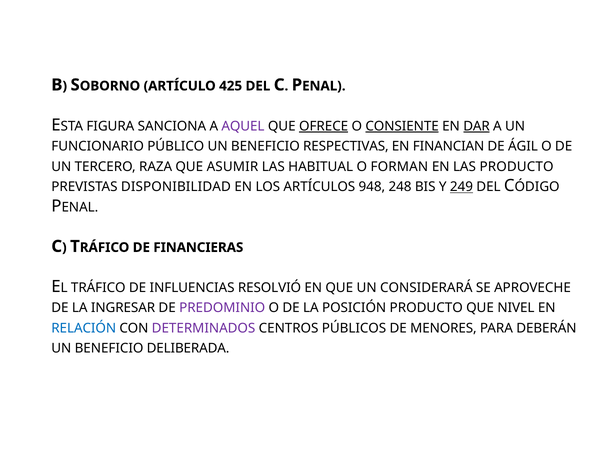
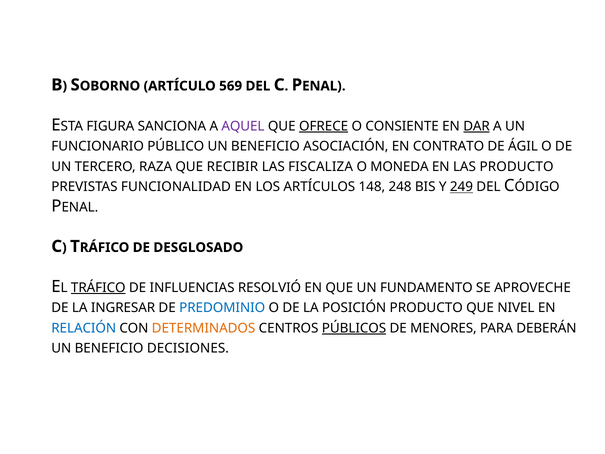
425: 425 -> 569 (231, 86)
CONSIENTE underline: present -> none (402, 126)
RESPECTIVAS: RESPECTIVAS -> ASOCIACIÓN (346, 146)
FINANCIAN: FINANCIAN -> CONTRATO (449, 146)
ASUMIR: ASUMIR -> RECIBIR (232, 167)
HABITUAL: HABITUAL -> FISCALIZA (321, 167)
FORMAN: FORMAN -> MONEDA (399, 167)
DISPONIBILIDAD: DISPONIBILIDAD -> FUNCIONALIDAD (176, 187)
948: 948 -> 148 (372, 187)
FINANCIERAS: FINANCIERAS -> DESGLOSADO (198, 247)
TRÁFICO underline: none -> present (98, 288)
CONSIDERARÁ: CONSIDERARÁ -> FUNDAMENTO (426, 288)
PREDOMINIO colour: purple -> blue (222, 308)
DETERMINADOS colour: purple -> orange (204, 328)
PÚBLICOS underline: none -> present (354, 328)
DELIBERADA: DELIBERADA -> DECISIONES (188, 348)
